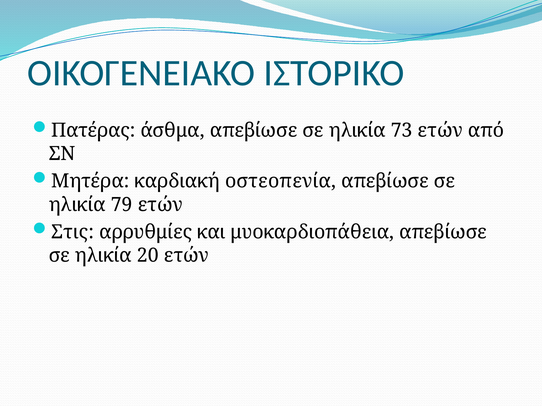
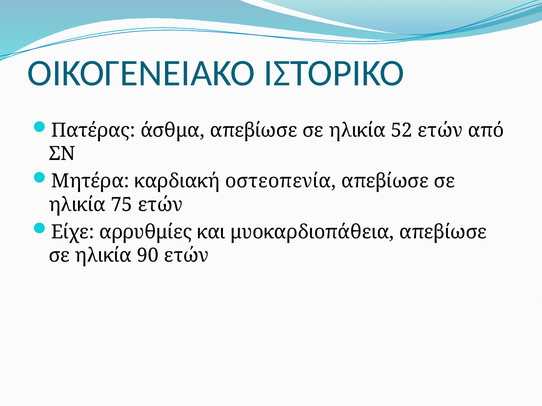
73: 73 -> 52 (402, 130)
79: 79 -> 75 (122, 205)
Στις: Στις -> Είχε (73, 232)
20: 20 -> 90 (148, 256)
